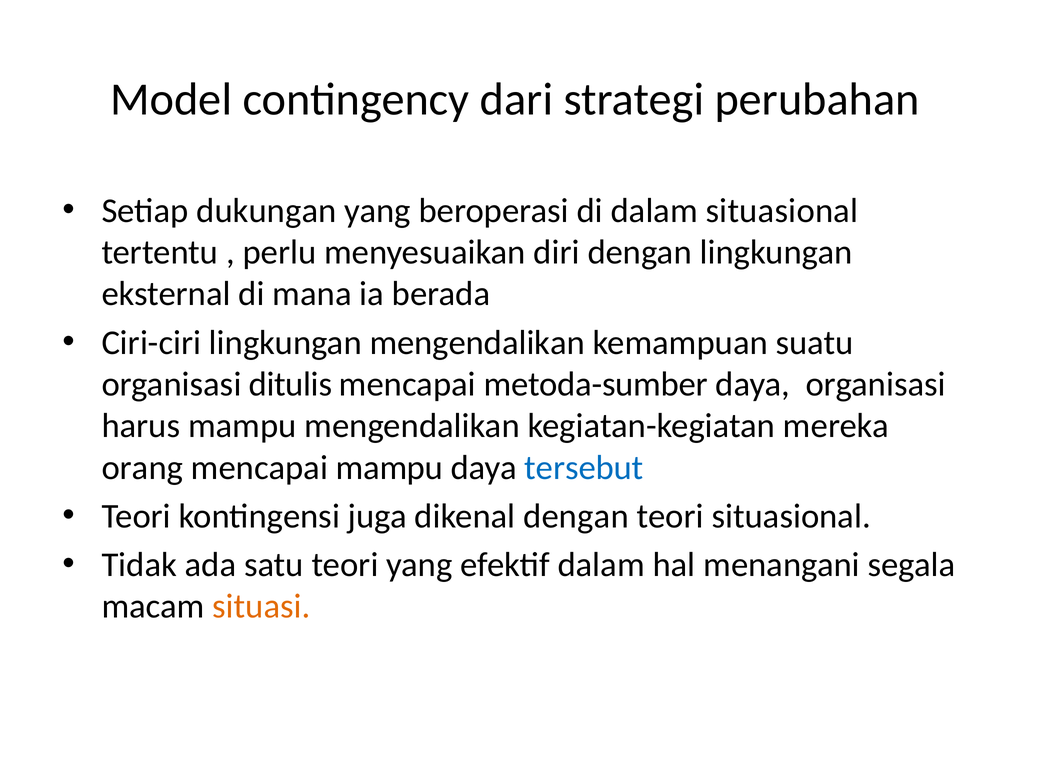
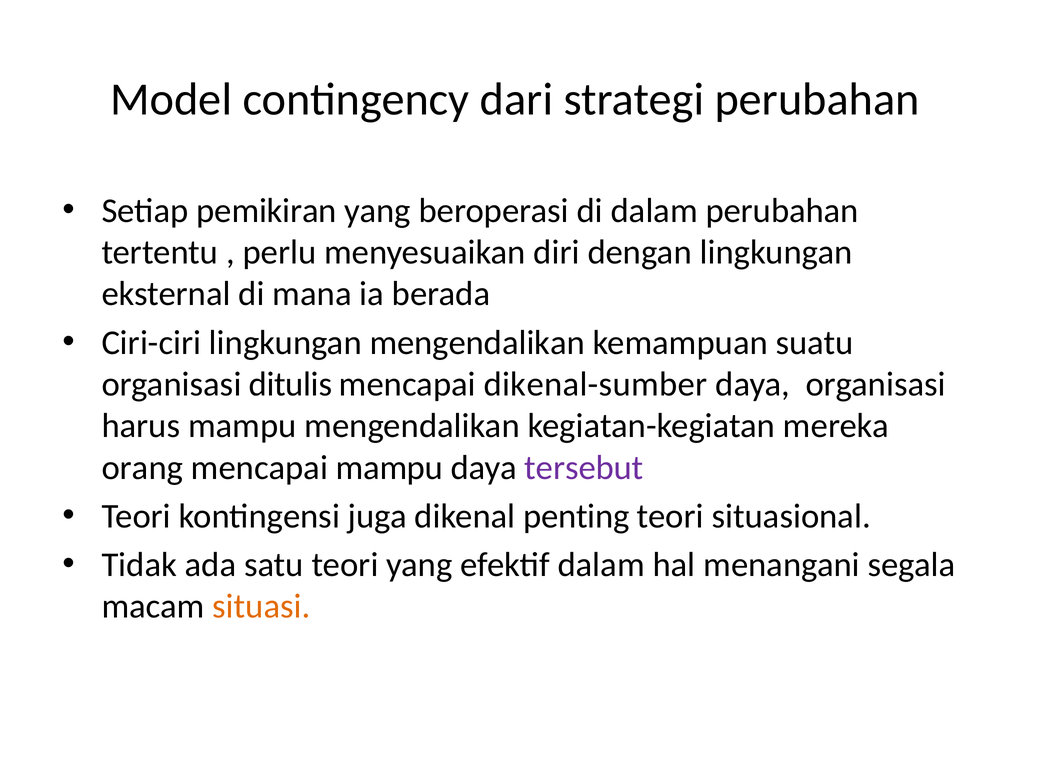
dukungan: dukungan -> pemikiran (267, 211)
dalam situasional: situasional -> perubahan (782, 211)
metoda-sumber: metoda-sumber -> dikenal-sumber (595, 384)
tersebut colour: blue -> purple (584, 467)
dikenal dengan: dengan -> penting (576, 516)
